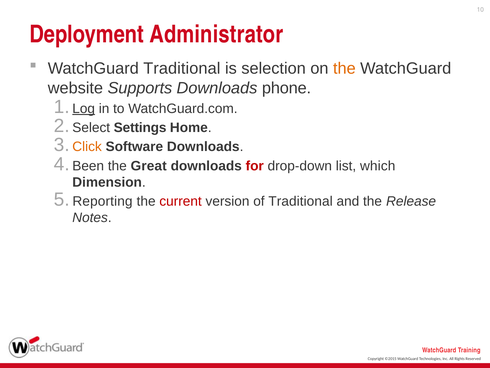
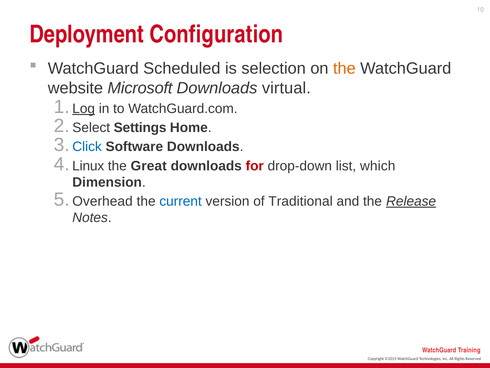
Administrator: Administrator -> Configuration (216, 34)
WatchGuard Traditional: Traditional -> Scheduled (182, 68)
Supports: Supports -> Microsoft (140, 88)
phone: phone -> virtual (286, 88)
Click colour: orange -> blue (87, 147)
Been: Been -> Linux (88, 166)
Reporting: Reporting -> Overhead (103, 201)
current colour: red -> blue (181, 201)
Release underline: none -> present (411, 201)
